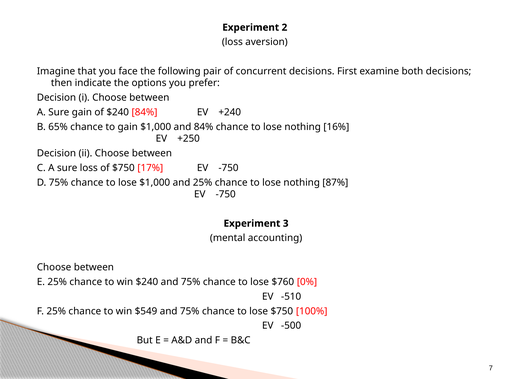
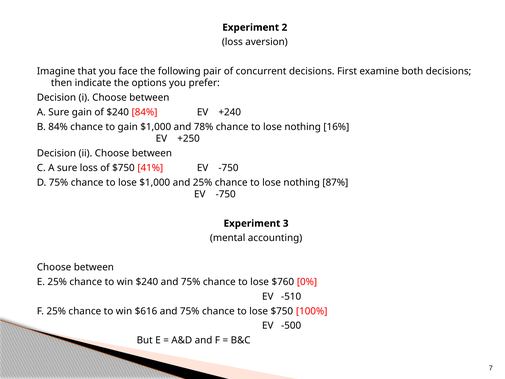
B 65%: 65% -> 84% (58, 127)
and 84%: 84% -> 78% (204, 127)
17%: 17% -> 41% (150, 168)
$549: $549 -> $616 (146, 311)
